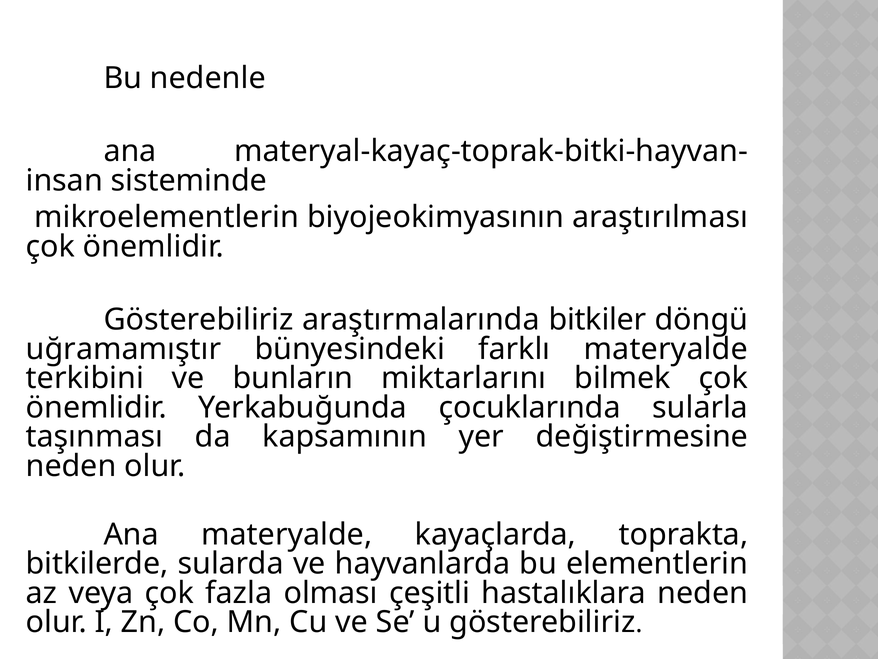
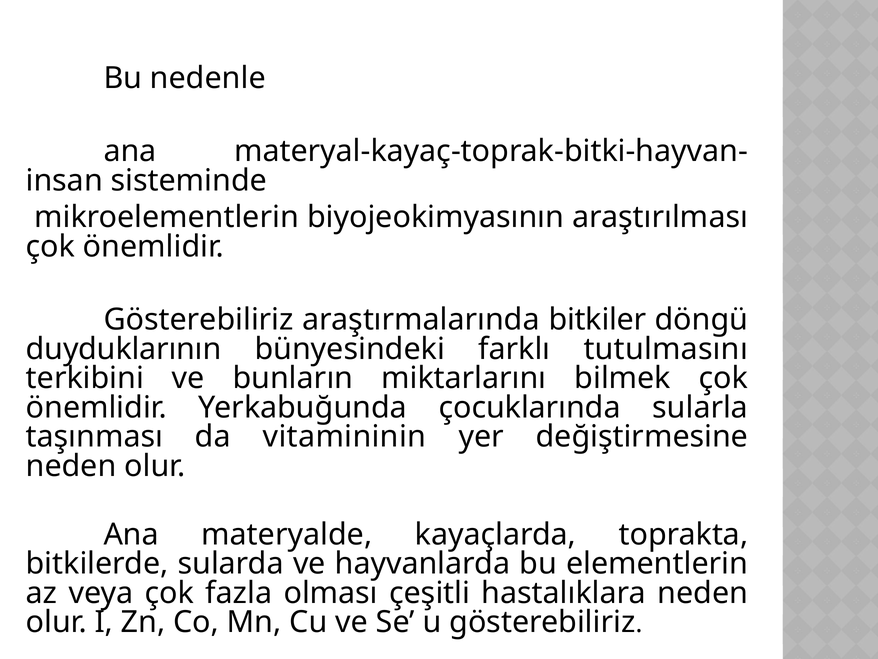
uğramamıştır: uğramamıştır -> duyduklarının (124, 349)
farklı materyalde: materyalde -> tutulmasını (666, 349)
kapsamının: kapsamının -> vitamininin (344, 436)
